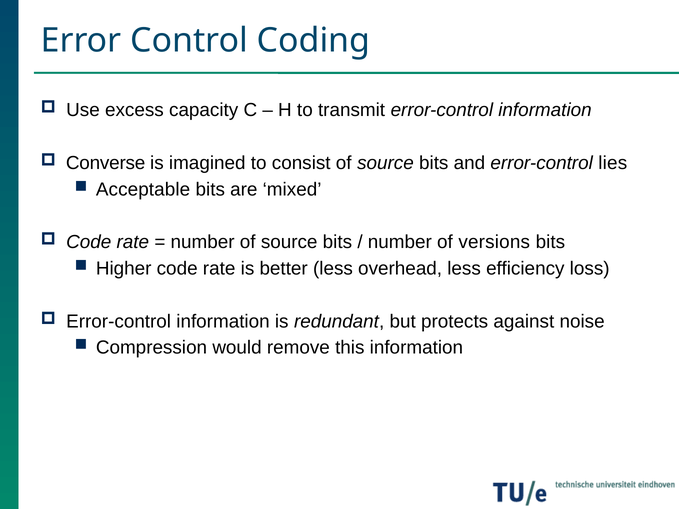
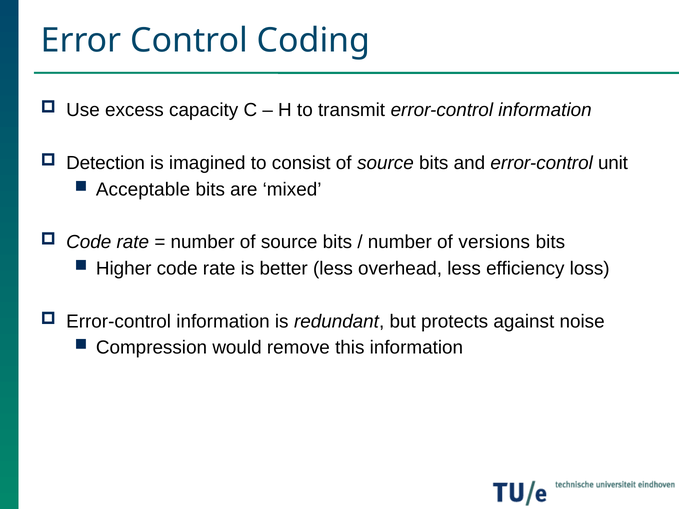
Converse: Converse -> Detection (106, 163)
lies: lies -> unit (613, 163)
